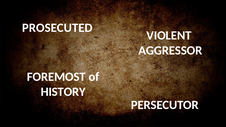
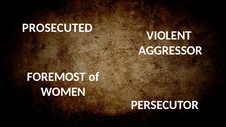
HISTORY: HISTORY -> WOMEN (63, 92)
